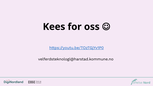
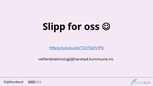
Kees: Kees -> Slipp (54, 27)
